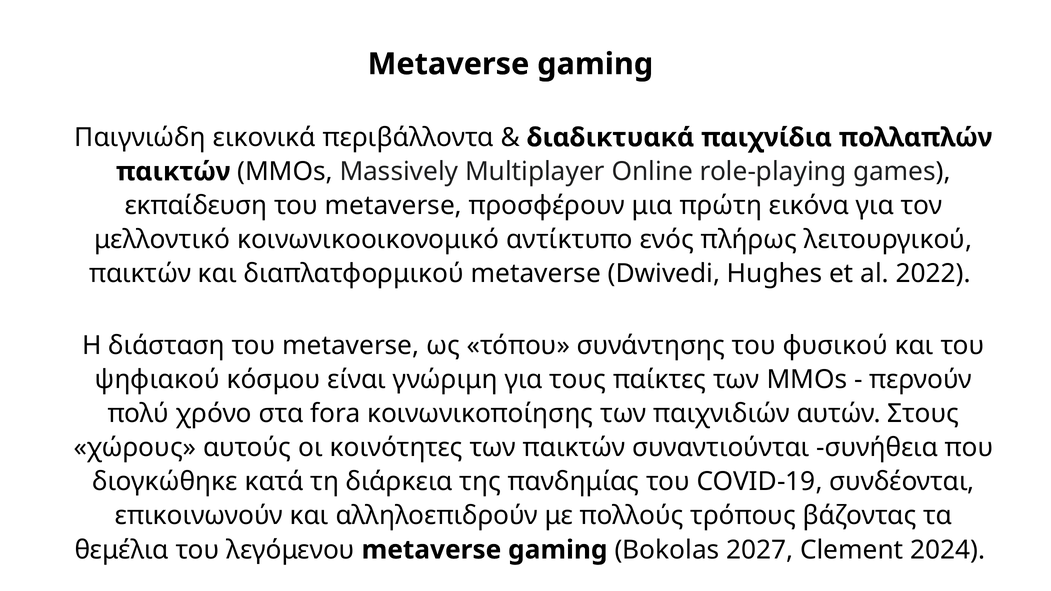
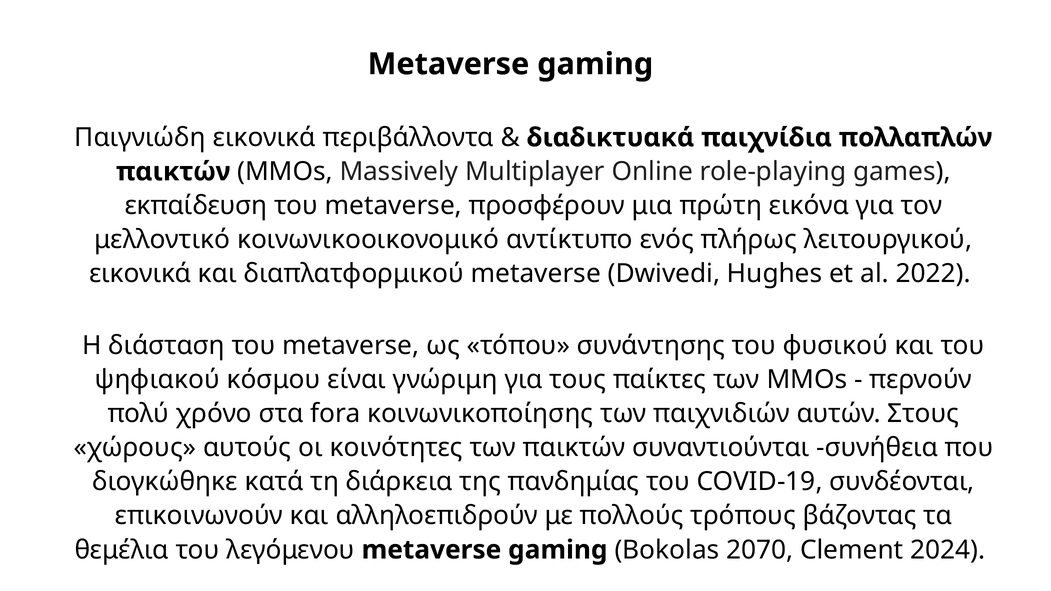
παικτών: παικτών -> εικονικά (140, 274)
2027: 2027 -> 2070 (760, 550)
